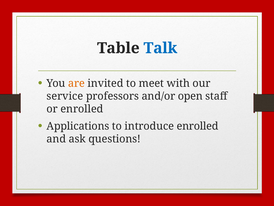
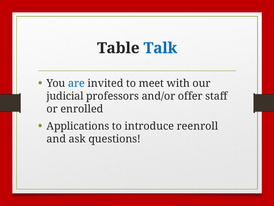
are colour: orange -> blue (76, 83)
service: service -> judicial (65, 96)
open: open -> offer (190, 96)
introduce enrolled: enrolled -> reenroll (197, 126)
